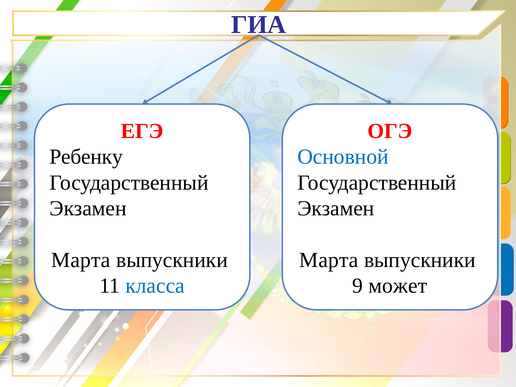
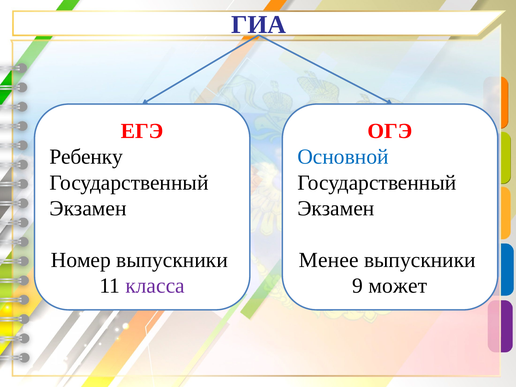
Марта: Марта -> Номер (81, 260)
Марта: Марта -> Менее (329, 260)
класса colour: blue -> purple (155, 286)
